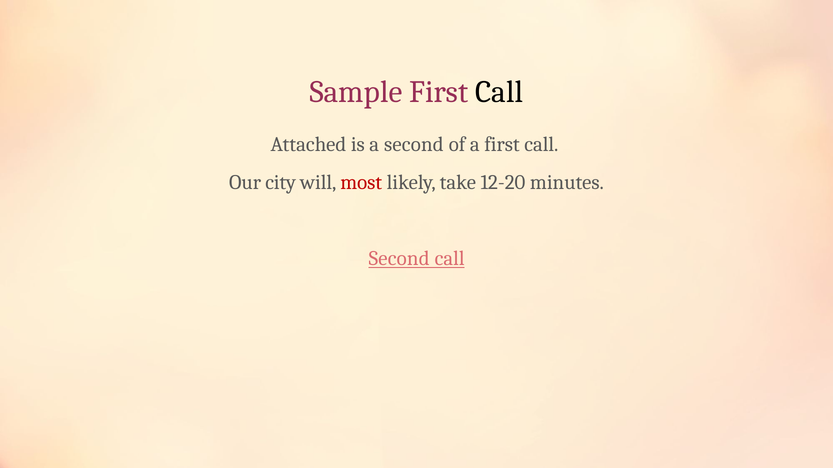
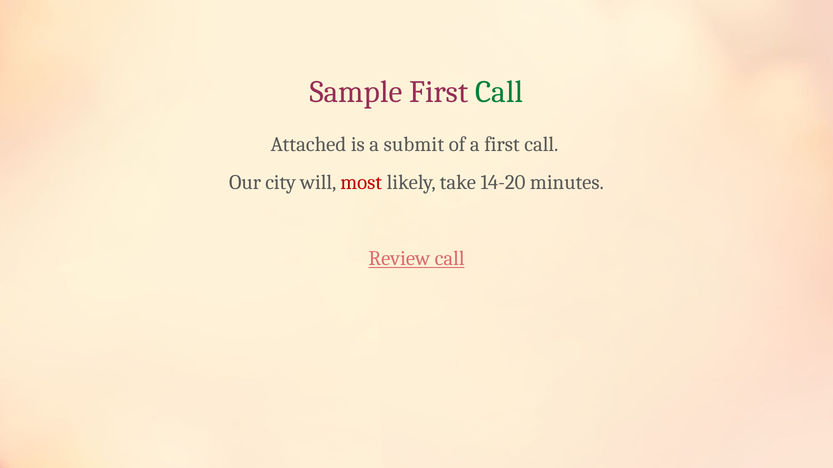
Call colour: black -> green (499, 92)
a second: second -> submit (414, 144)
12-20: 12-20 -> 14-20 (503, 183)
Second: Second -> Review (399, 259)
